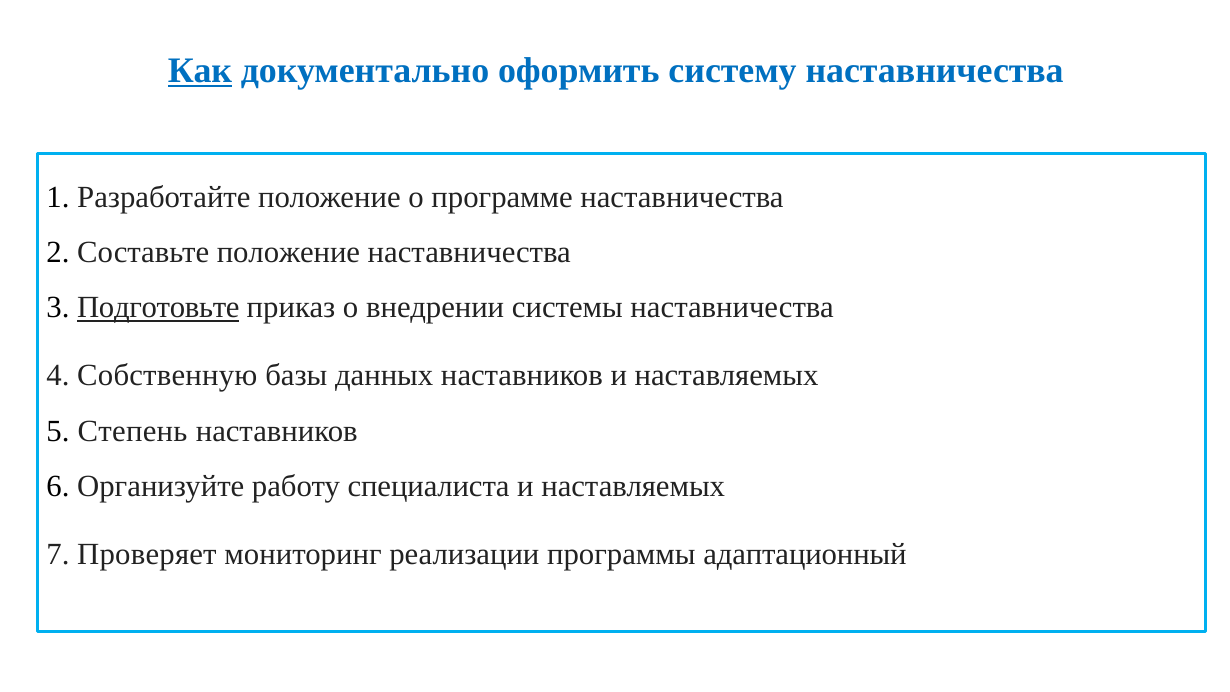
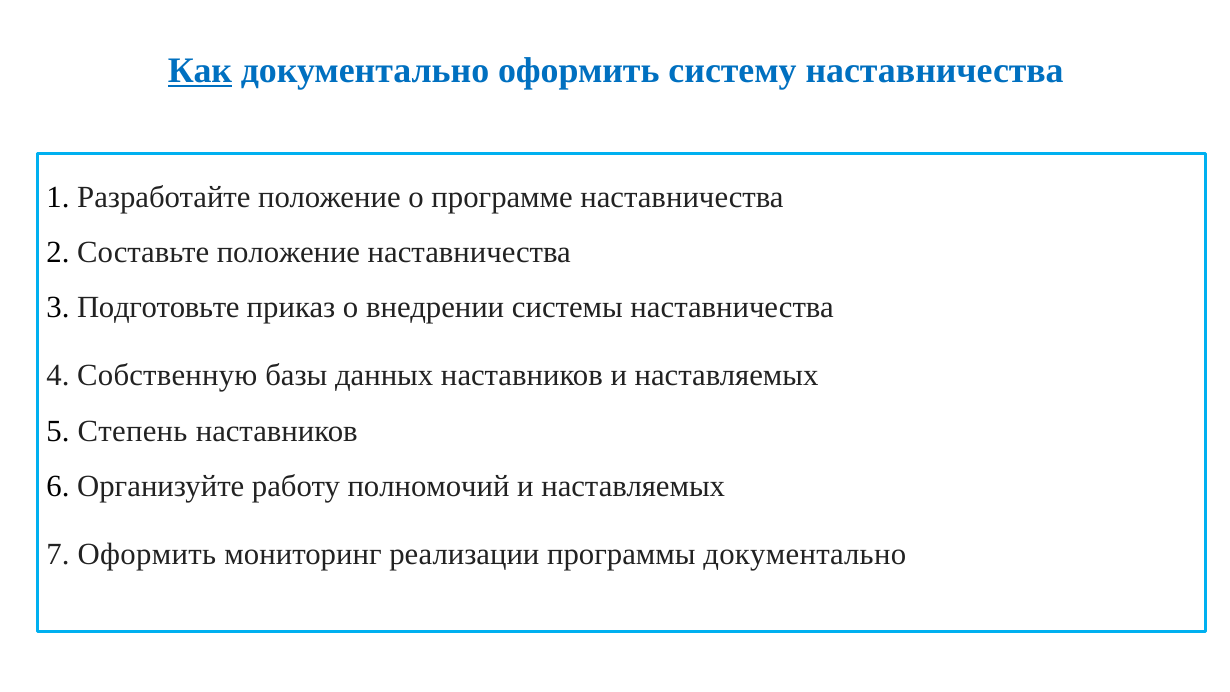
Подготовьте underline: present -> none (158, 308)
специалиста: специалиста -> полномочий (429, 486)
7 Проверяет: Проверяет -> Оформить (147, 555)
программы адаптационный: адаптационный -> документально (805, 555)
